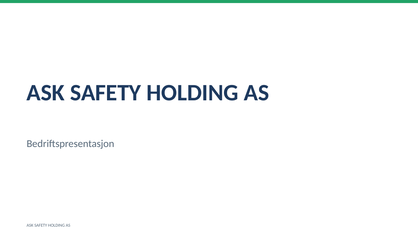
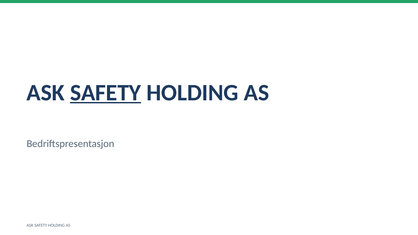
SAFETY underline: none -> present (106, 93)
